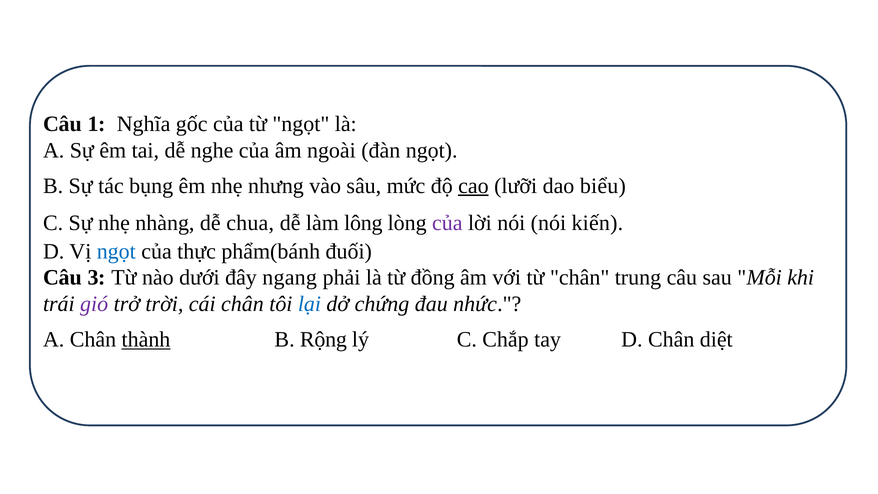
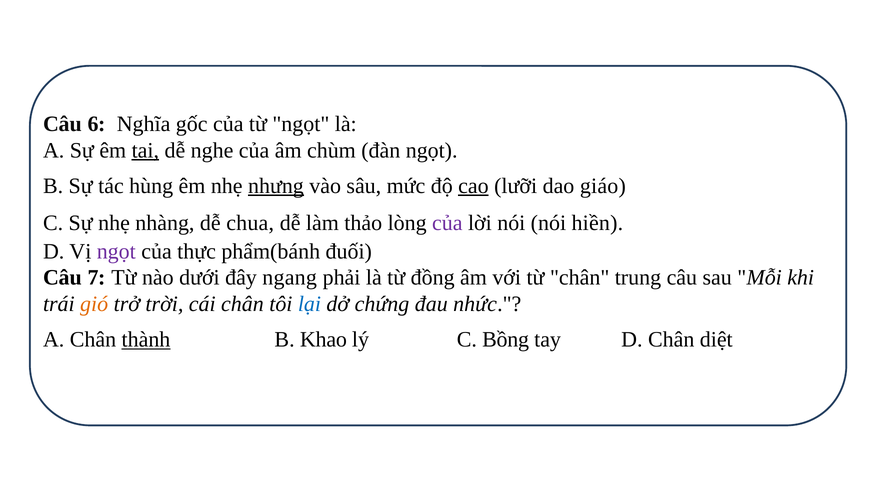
1: 1 -> 6 (97, 124)
tai underline: none -> present (145, 150)
ngoài: ngoài -> chùm (331, 150)
bụng: bụng -> hùng (151, 186)
nhưng underline: none -> present (276, 186)
biểu: biểu -> giáo (603, 186)
lông: lông -> thảo (363, 223)
kiến: kiến -> hiền (597, 223)
ngọt colour: blue -> purple (116, 251)
3: 3 -> 7 (97, 278)
gió colour: purple -> orange (94, 304)
Rộng: Rộng -> Khao (323, 339)
Chắp: Chắp -> Bồng (506, 339)
